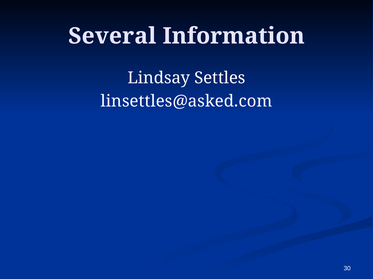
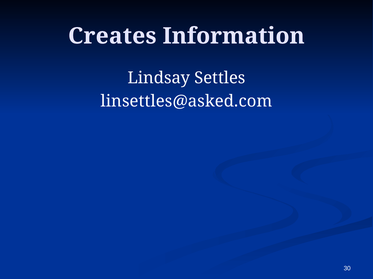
Several: Several -> Creates (112, 36)
